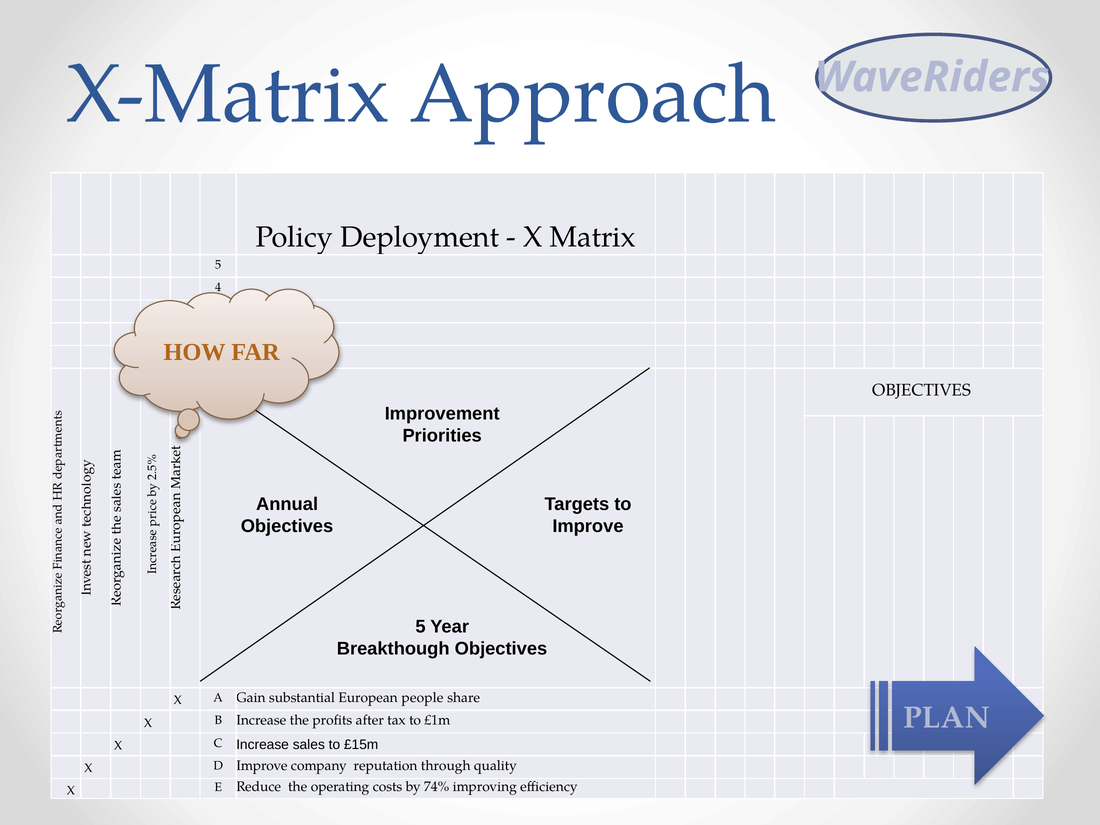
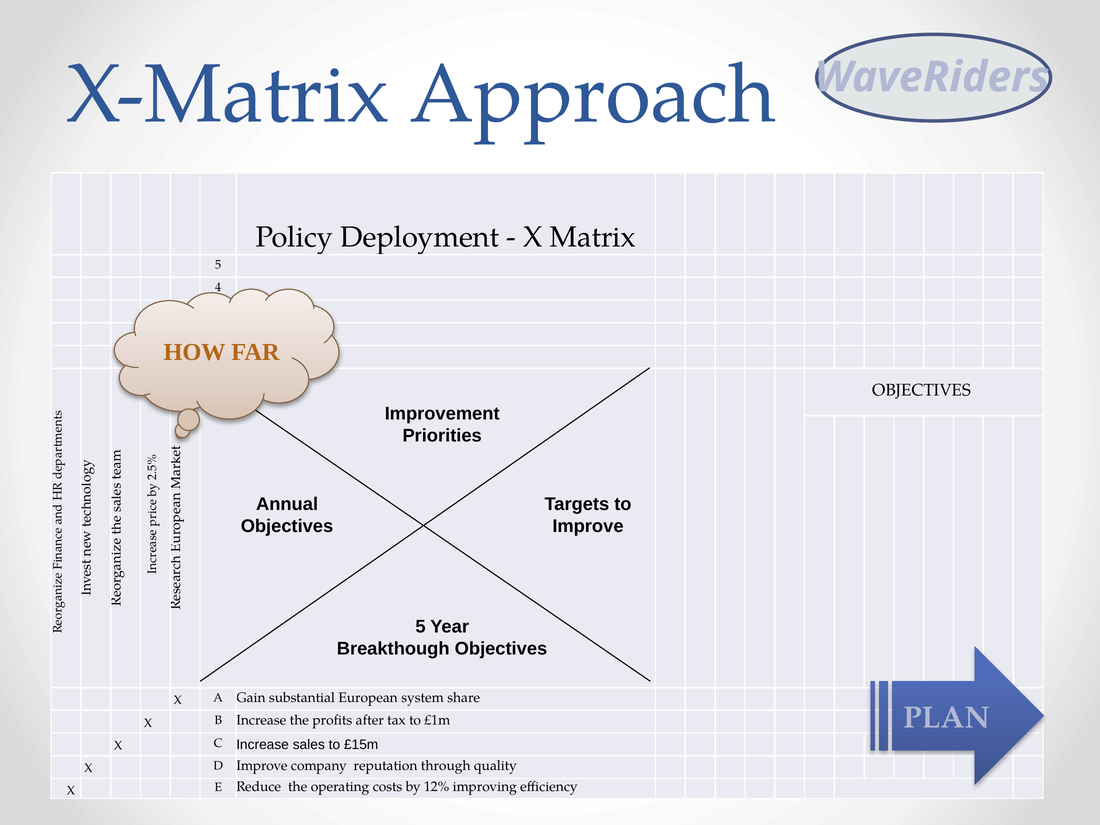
people: people -> system (423, 697)
74%: 74% -> 12% (437, 787)
